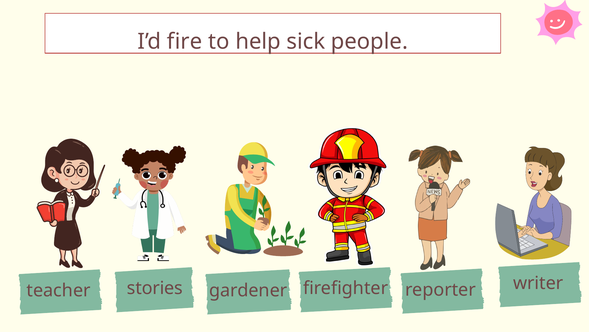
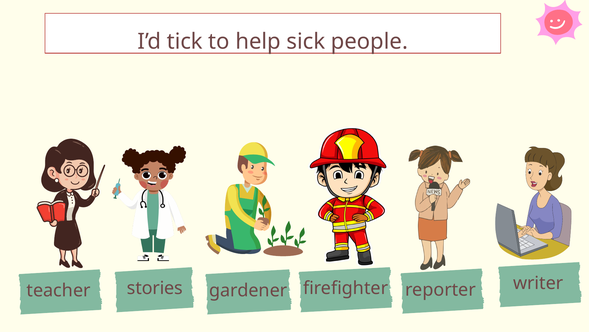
fire: fire -> tick (185, 41)
